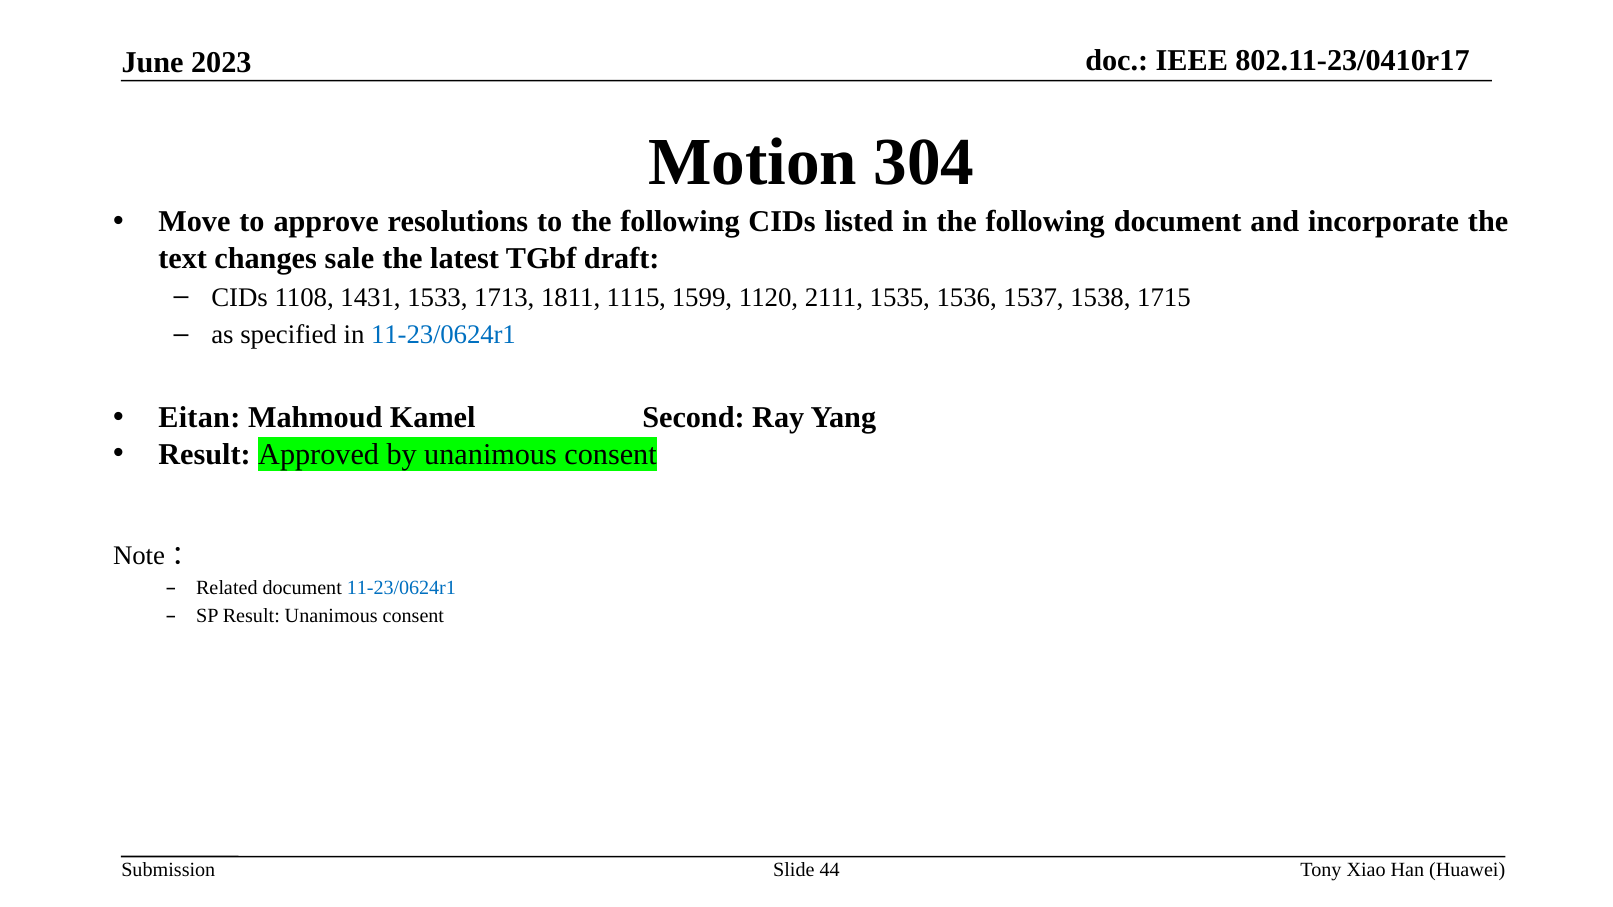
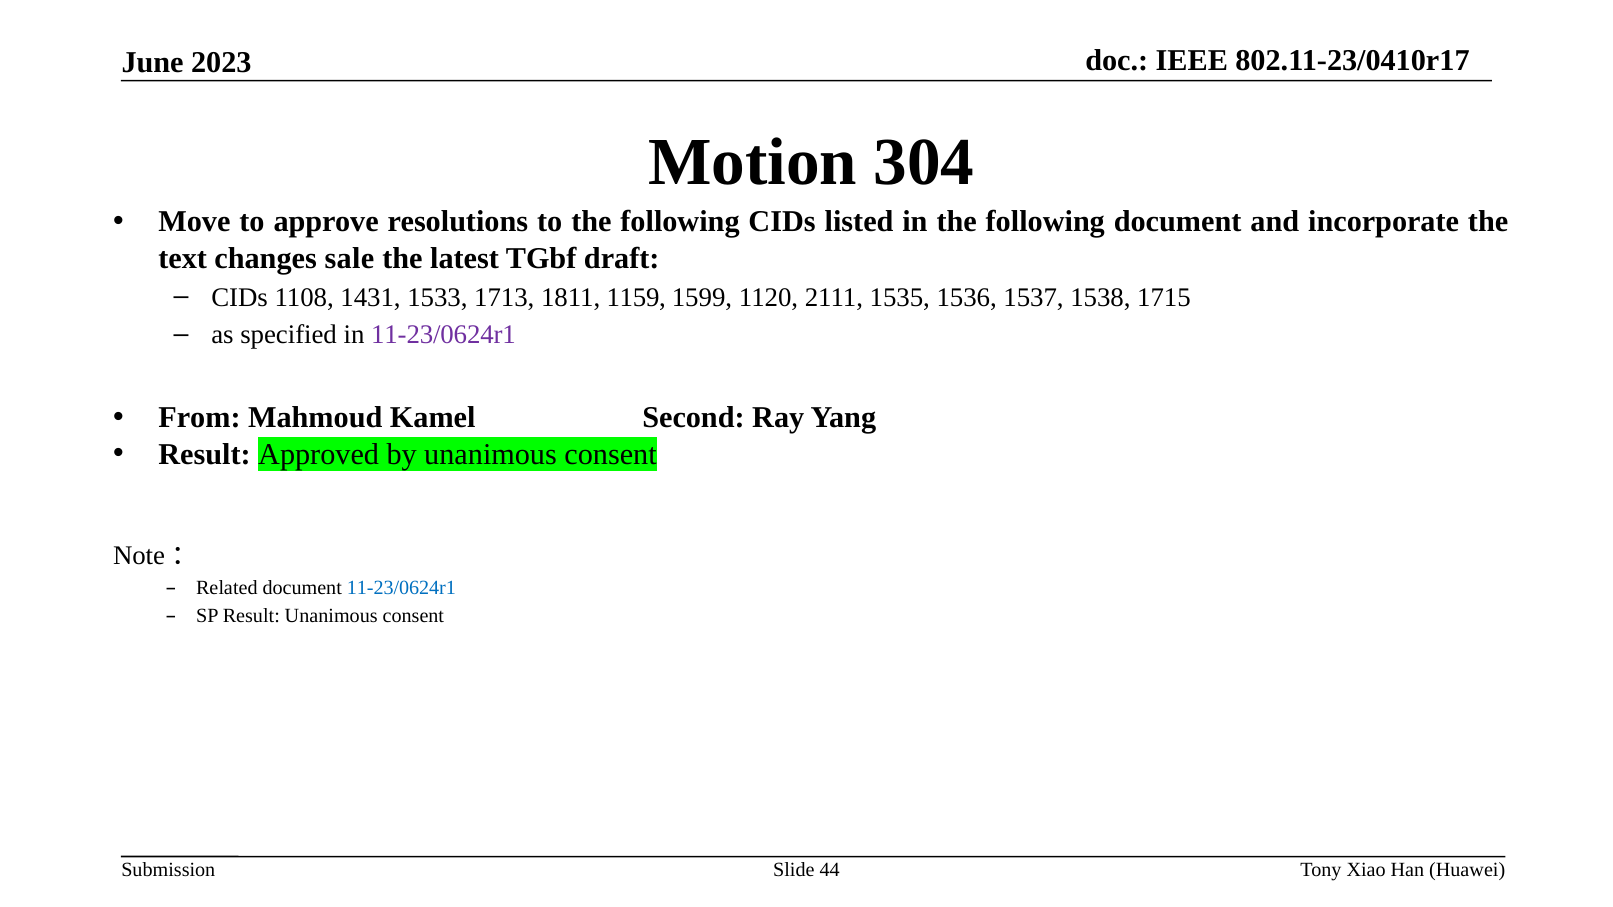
1115: 1115 -> 1159 (636, 298)
11-23/0624r1 colour: blue -> purple (443, 335)
Eitan: Eitan -> From (200, 418)
